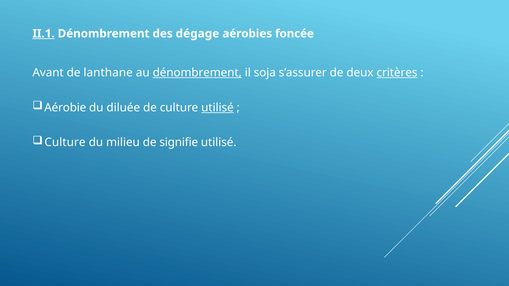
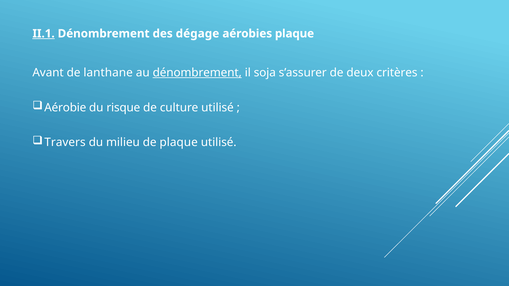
aérobies foncée: foncée -> plaque (294, 34)
critères underline: present -> none (397, 73)
diluée: diluée -> risque (123, 108)
utilisé underline: present -> none (217, 108)
Culture: Culture -> Travers (65, 143)
de signifie: signifie -> plaque (179, 143)
